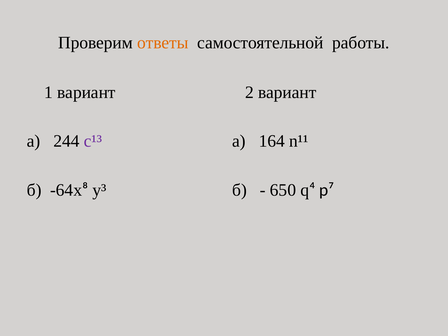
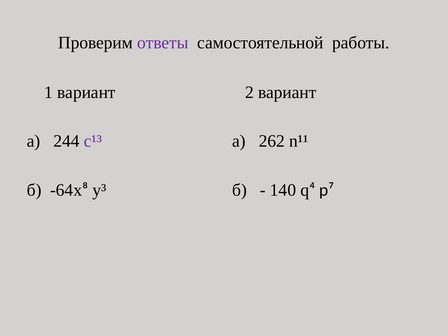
ответы colour: orange -> purple (163, 43)
164: 164 -> 262 (272, 141)
650: 650 -> 140 (283, 190)
